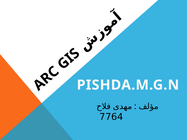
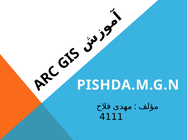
7764: 7764 -> 4111 (111, 117)
